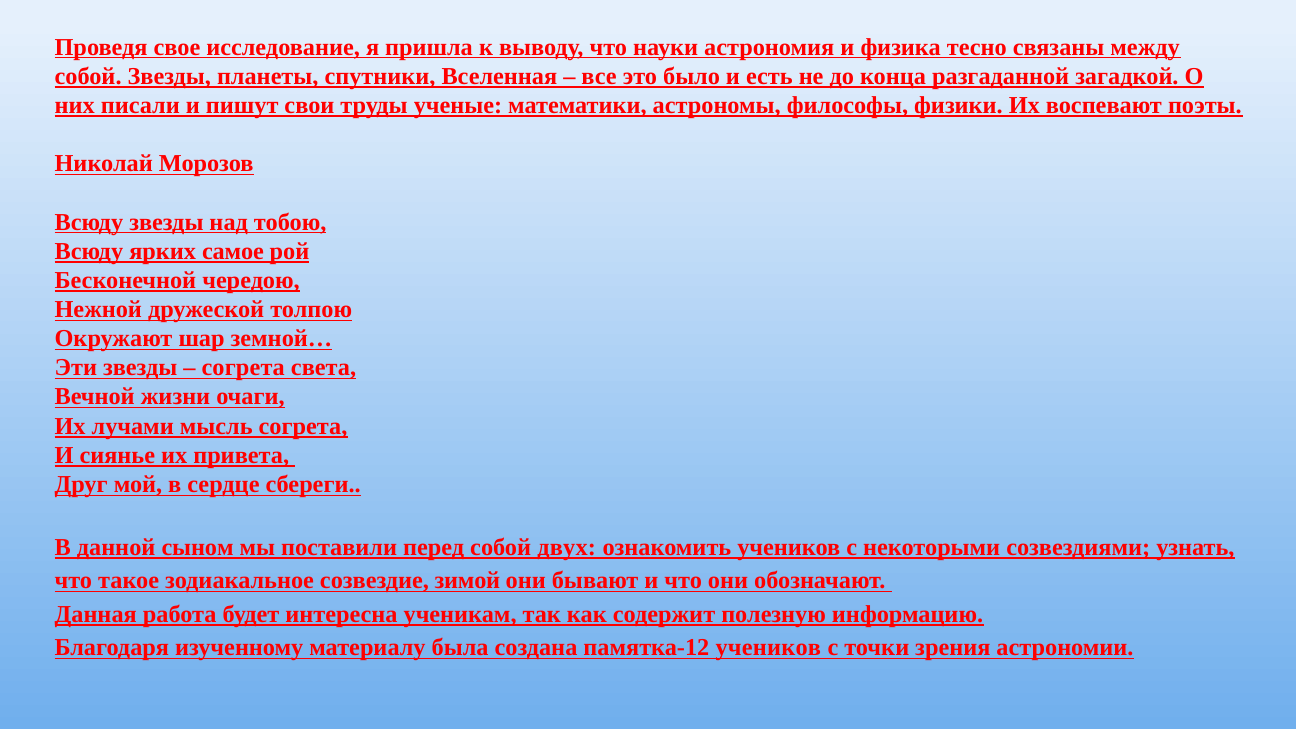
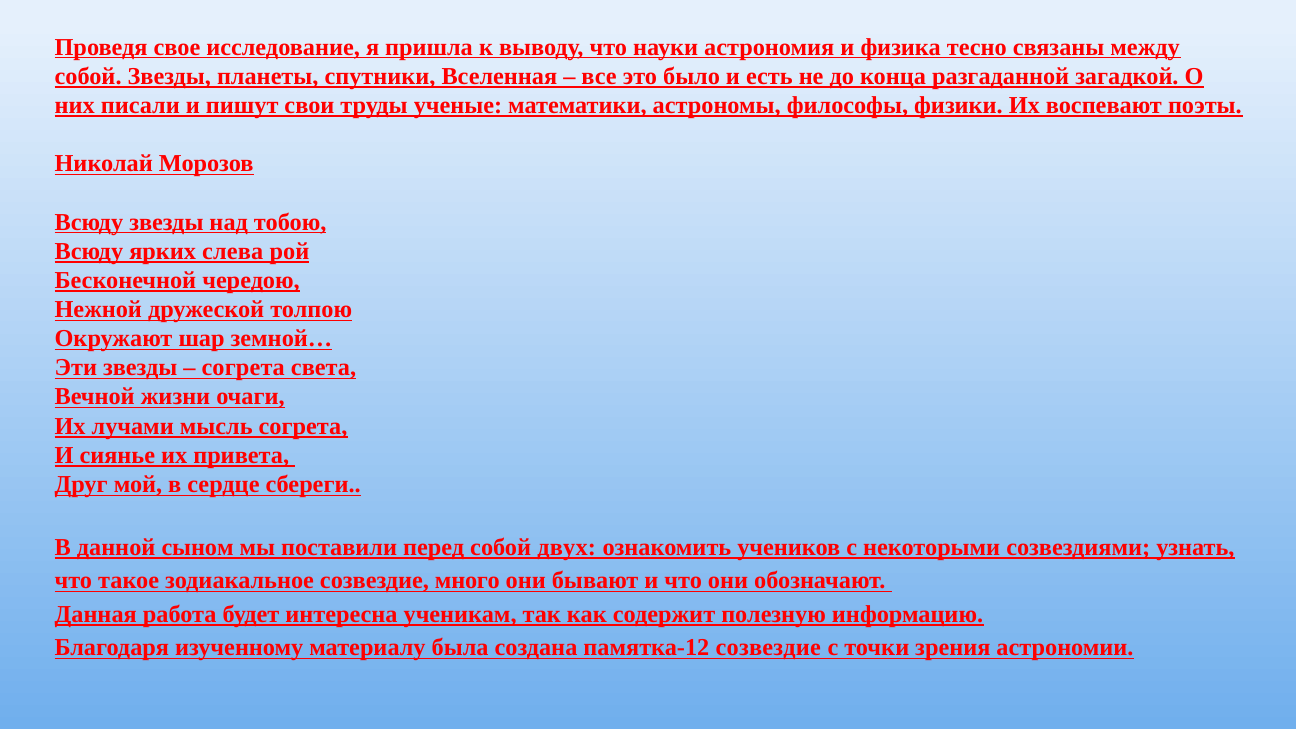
самое: самое -> слева (233, 251)
зимой: зимой -> много (467, 581)
памятка-12 учеников: учеников -> созвездие (768, 648)
